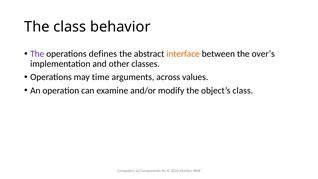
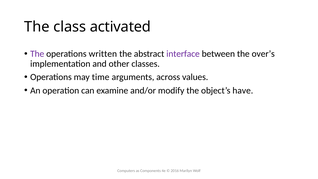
behavior: behavior -> activated (120, 27)
defines: defines -> written (103, 54)
interface colour: orange -> purple (183, 54)
object’s class: class -> have (243, 90)
